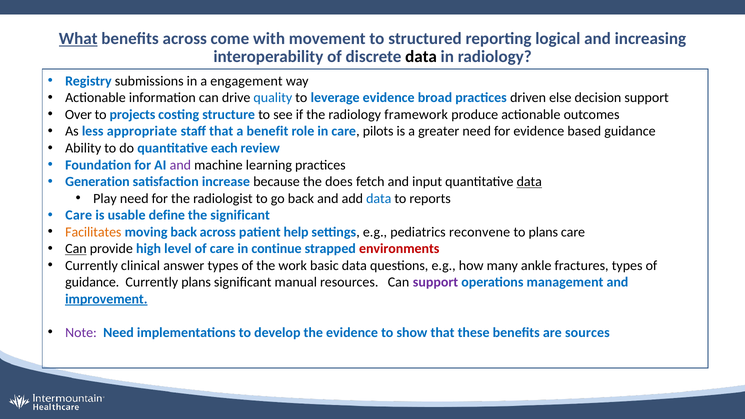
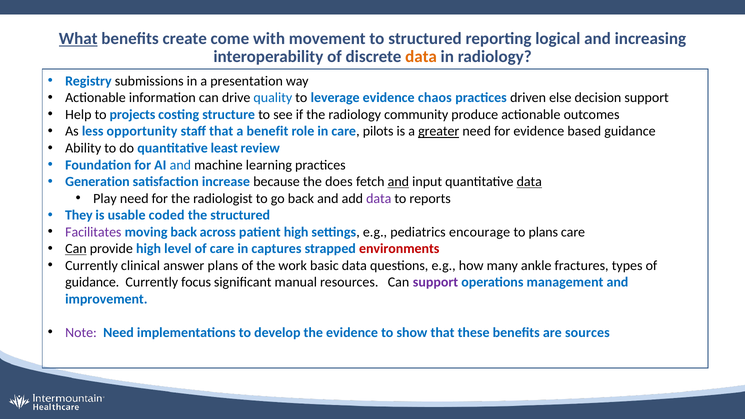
benefits across: across -> create (185, 38)
data colour: black -> orange (421, 57)
engagement: engagement -> presentation (247, 81)
broad: broad -> chaos (435, 98)
Over: Over -> Help (78, 115)
framework: framework -> community (416, 115)
appropriate: appropriate -> opportunity (142, 131)
greater underline: none -> present (439, 131)
each: each -> least (224, 148)
and colour: purple -> blue (180, 165)
and underline: none -> present (398, 182)
data colour: blue -> purple (379, 198)
Care: Care -> They (79, 215)
define: define -> coded (167, 215)
the significant: significant -> structured (240, 215)
Facilitates colour: orange -> purple (93, 232)
patient help: help -> high (296, 232)
reconvene: reconvene -> encourage (480, 232)
continue: continue -> captures (276, 249)
answer types: types -> plans (223, 266)
Currently plans: plans -> focus (196, 282)
improvement underline: present -> none (106, 299)
